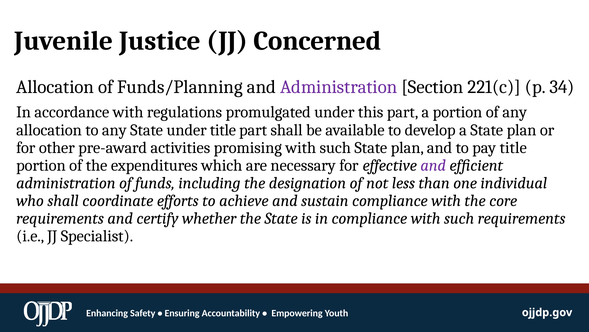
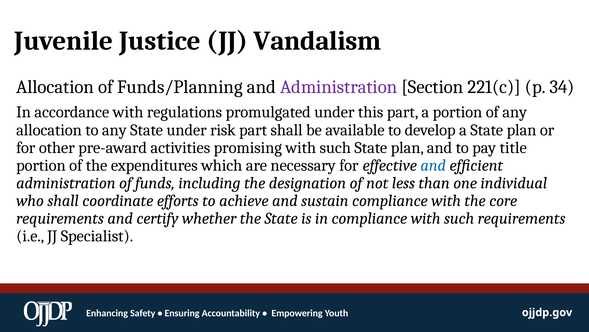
Concerned: Concerned -> Vandalism (317, 41)
under title: title -> risk (223, 130)
and colour: purple -> blue (433, 165)
